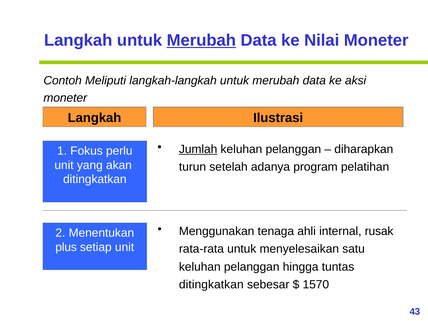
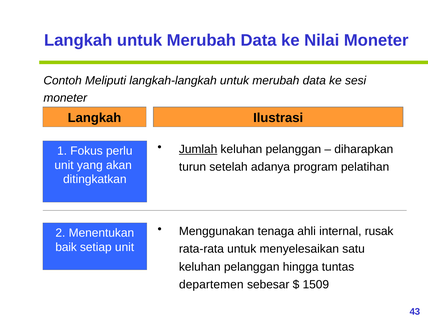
Merubah underline: present -> none (201, 40)
aksi: aksi -> sesi (356, 81)
plus: plus -> baik (66, 247)
ditingkatkan: ditingkatkan -> departemen (211, 285)
1570: 1570 -> 1509 (316, 285)
